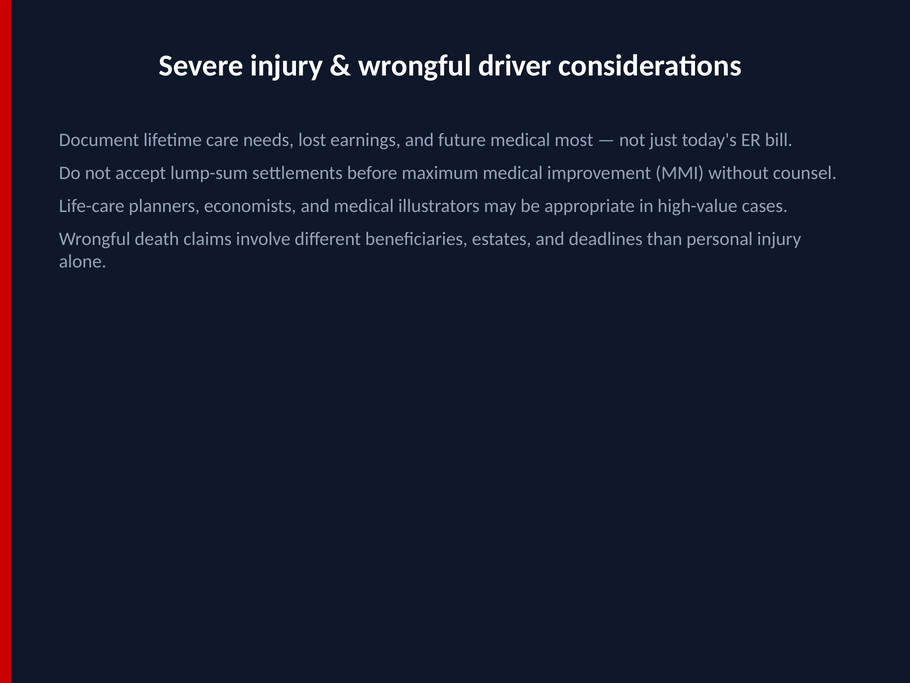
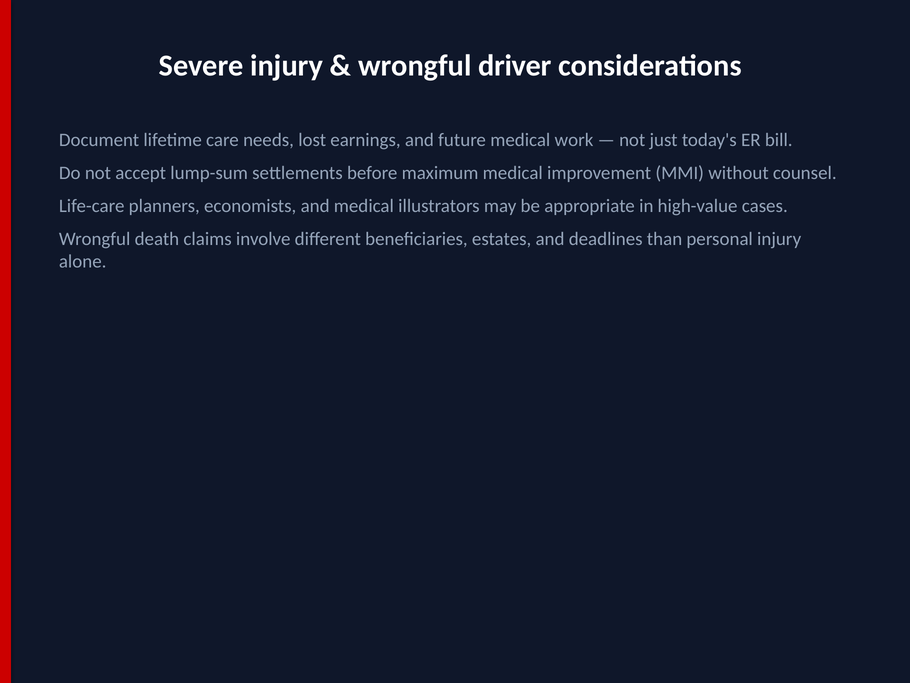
most: most -> work (574, 140)
